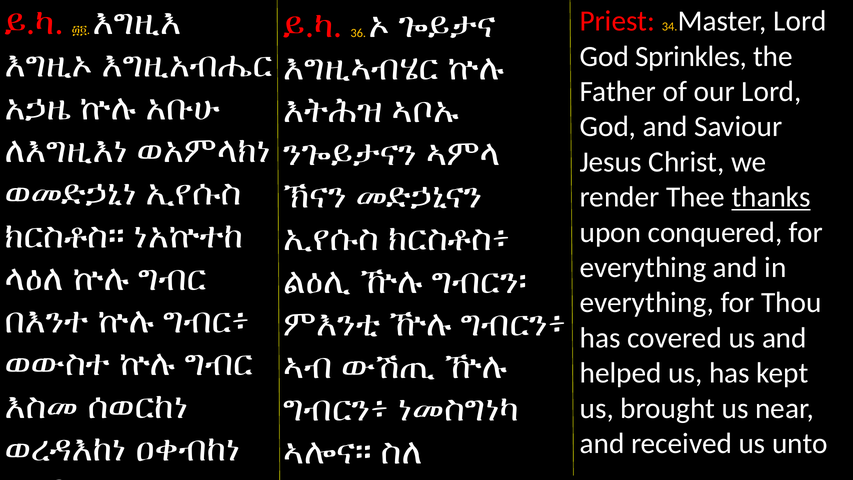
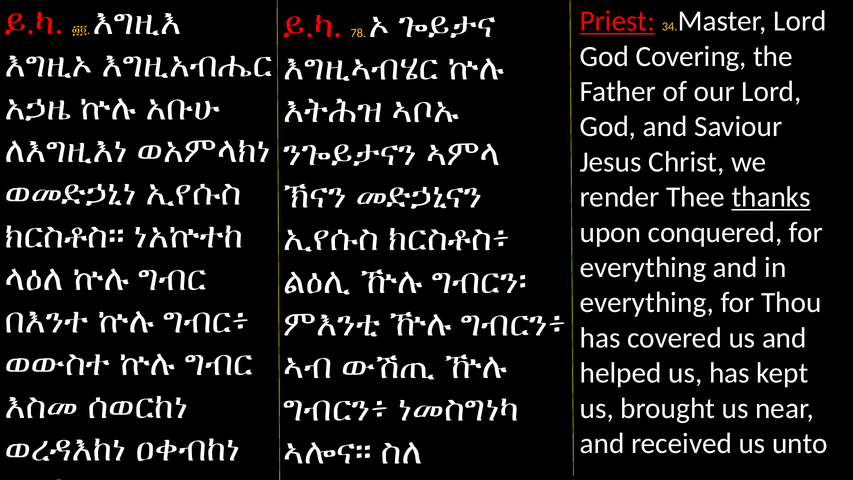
Priest underline: none -> present (617, 21)
36: 36 -> 78 (358, 33)
Sprinkles: Sprinkles -> Covering (691, 56)
